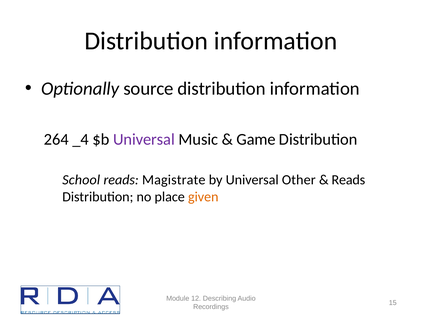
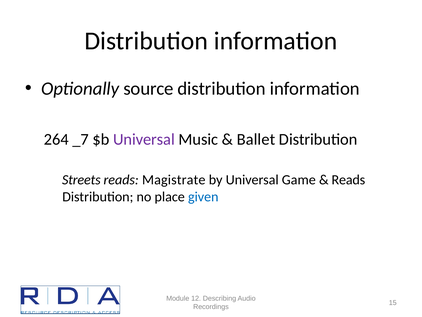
_4: _4 -> _7 (81, 139)
Game: Game -> Ballet (256, 139)
School: School -> Streets (81, 180)
Other: Other -> Game (299, 180)
given colour: orange -> blue (203, 197)
